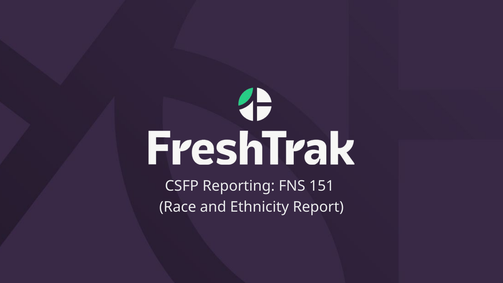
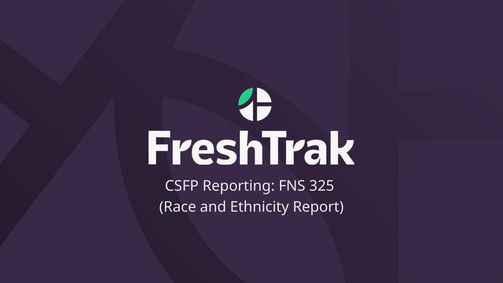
151: 151 -> 325 (322, 186)
